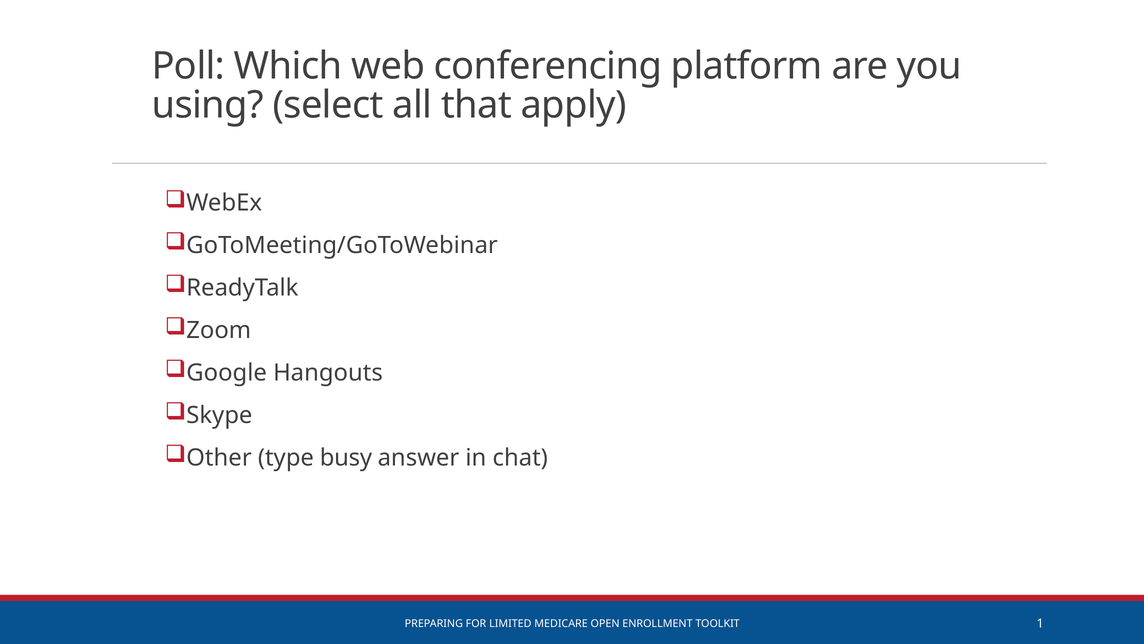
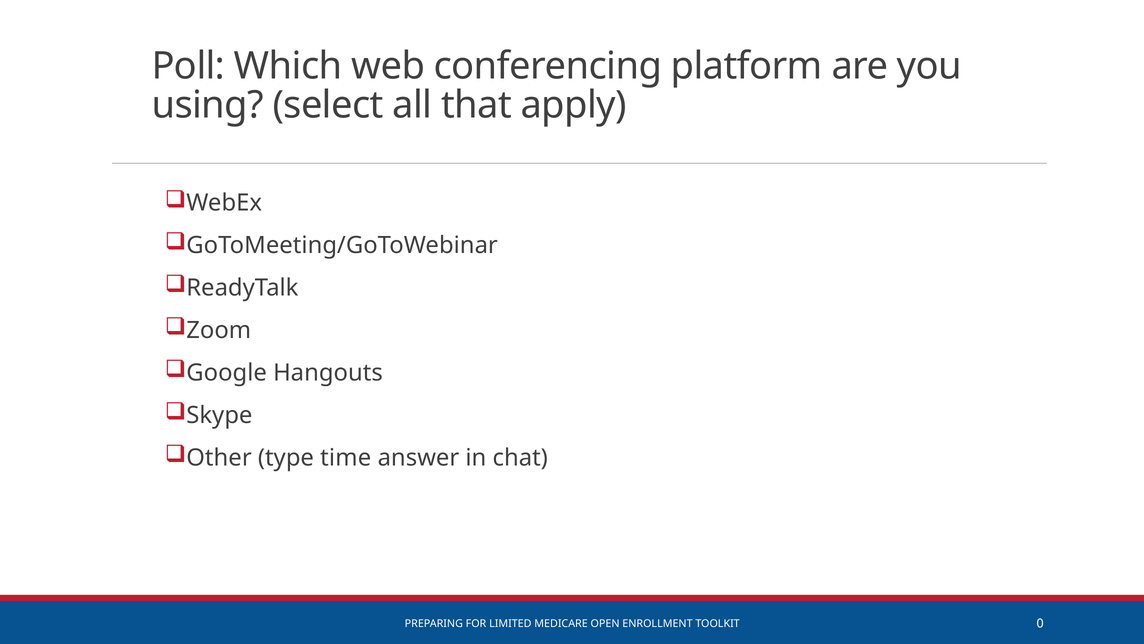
busy: busy -> time (346, 458)
1: 1 -> 0 (1040, 623)
